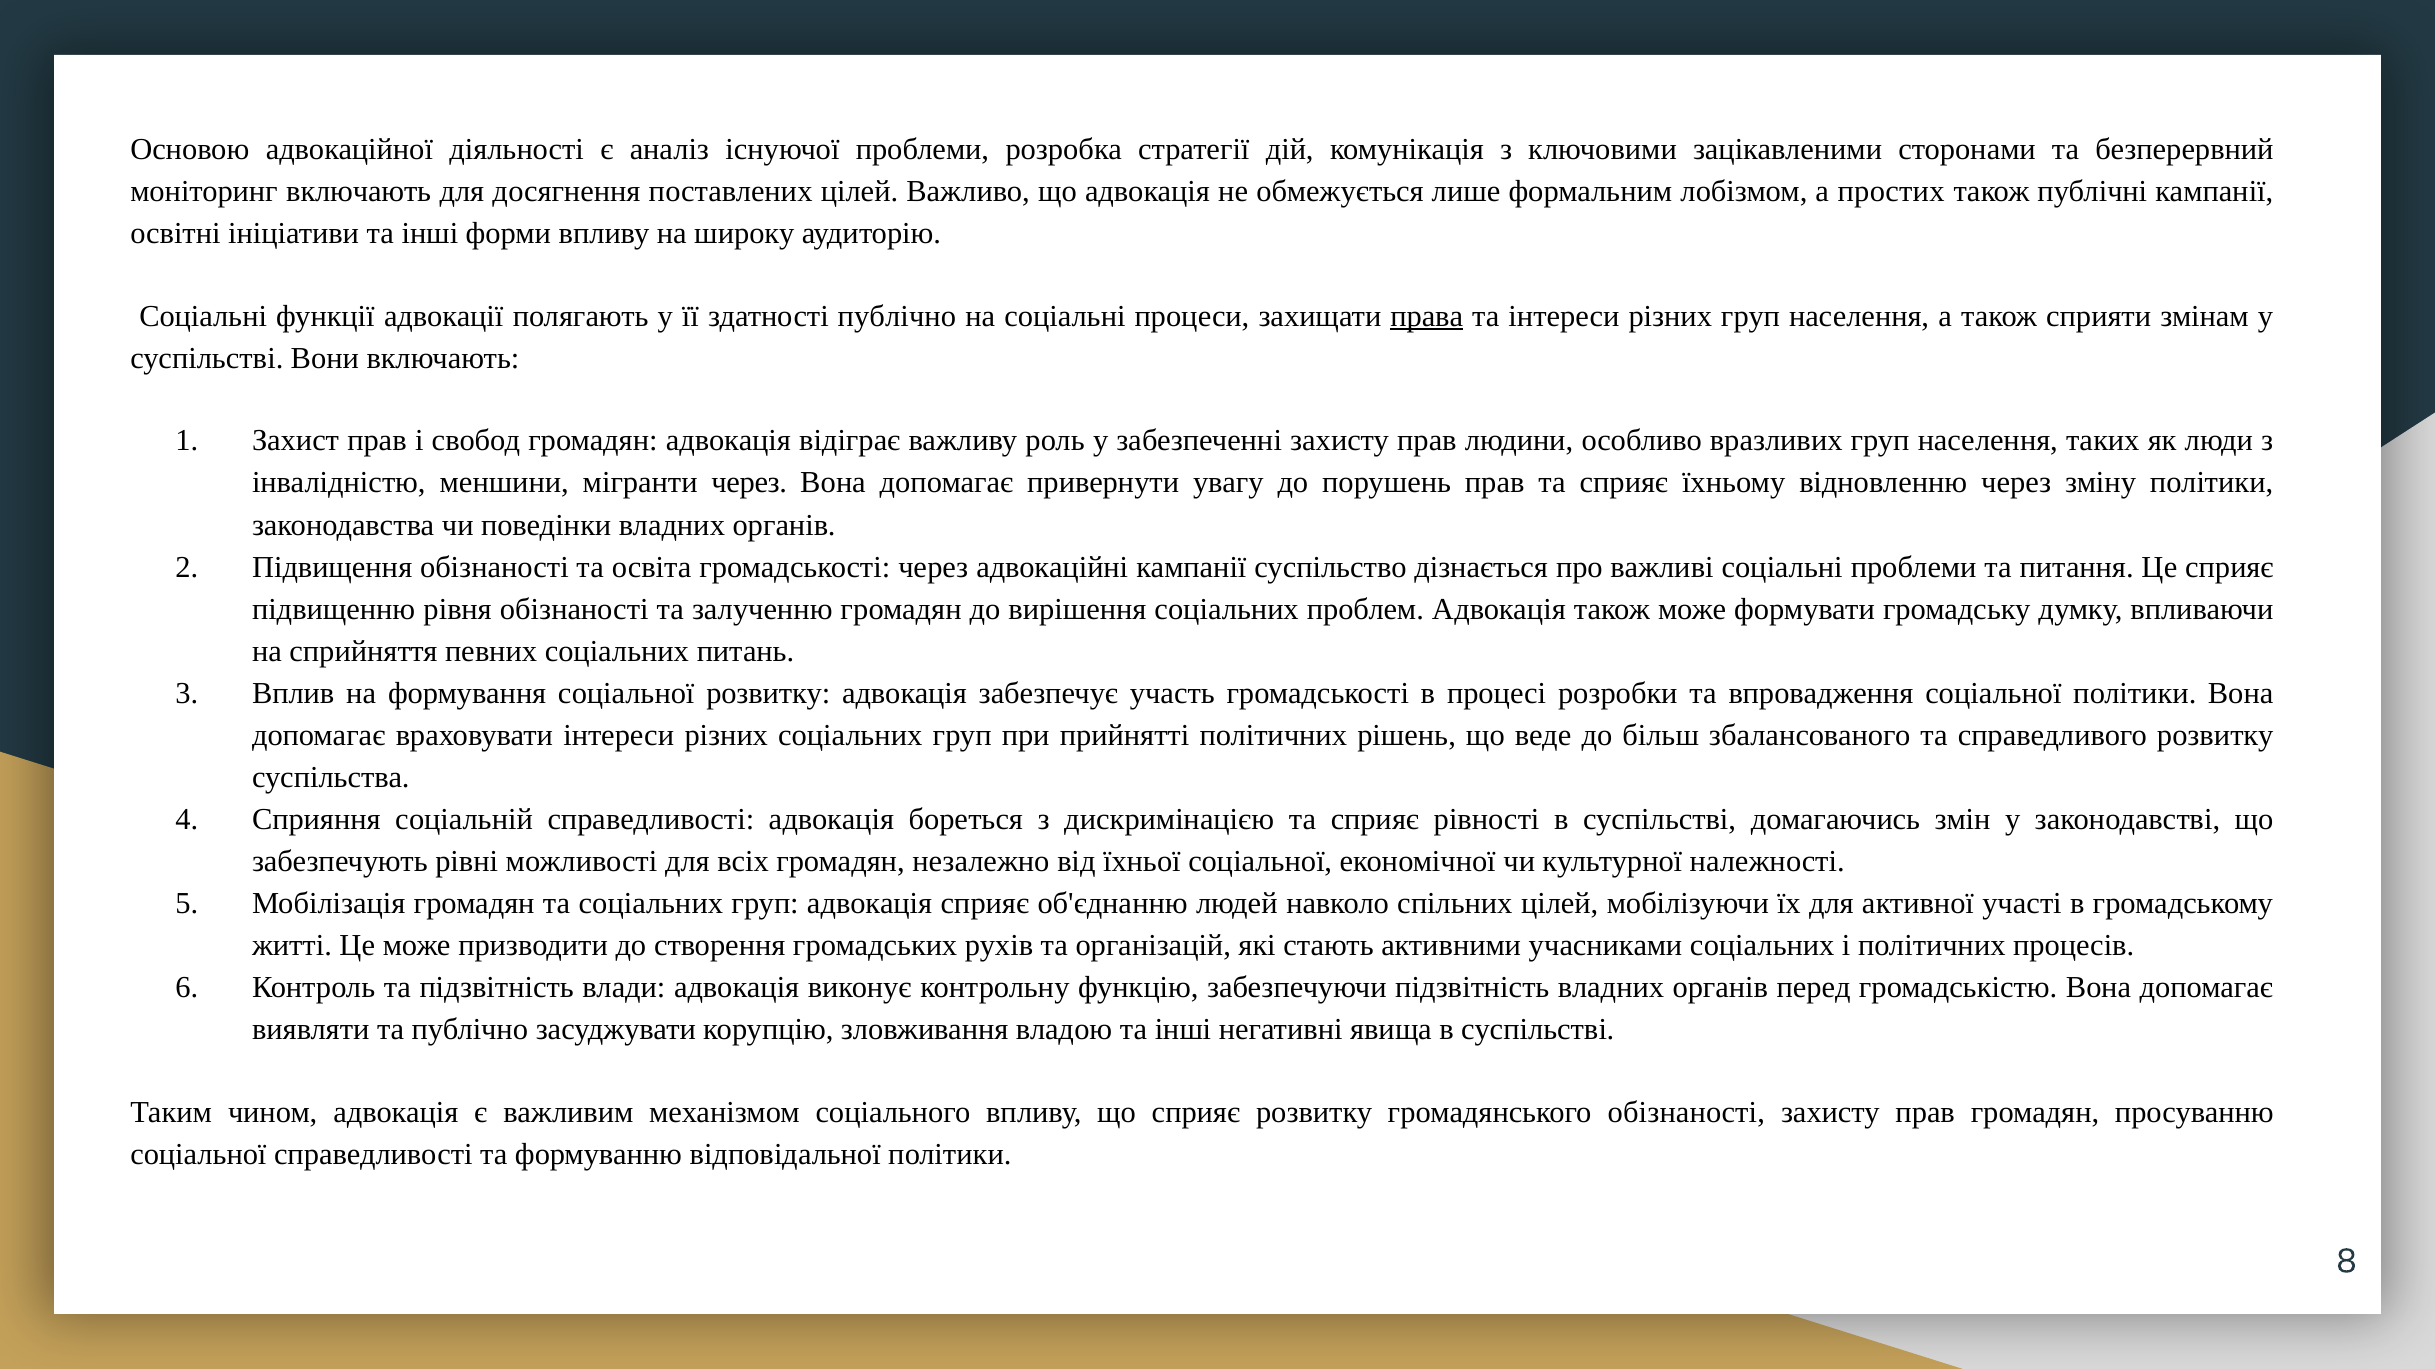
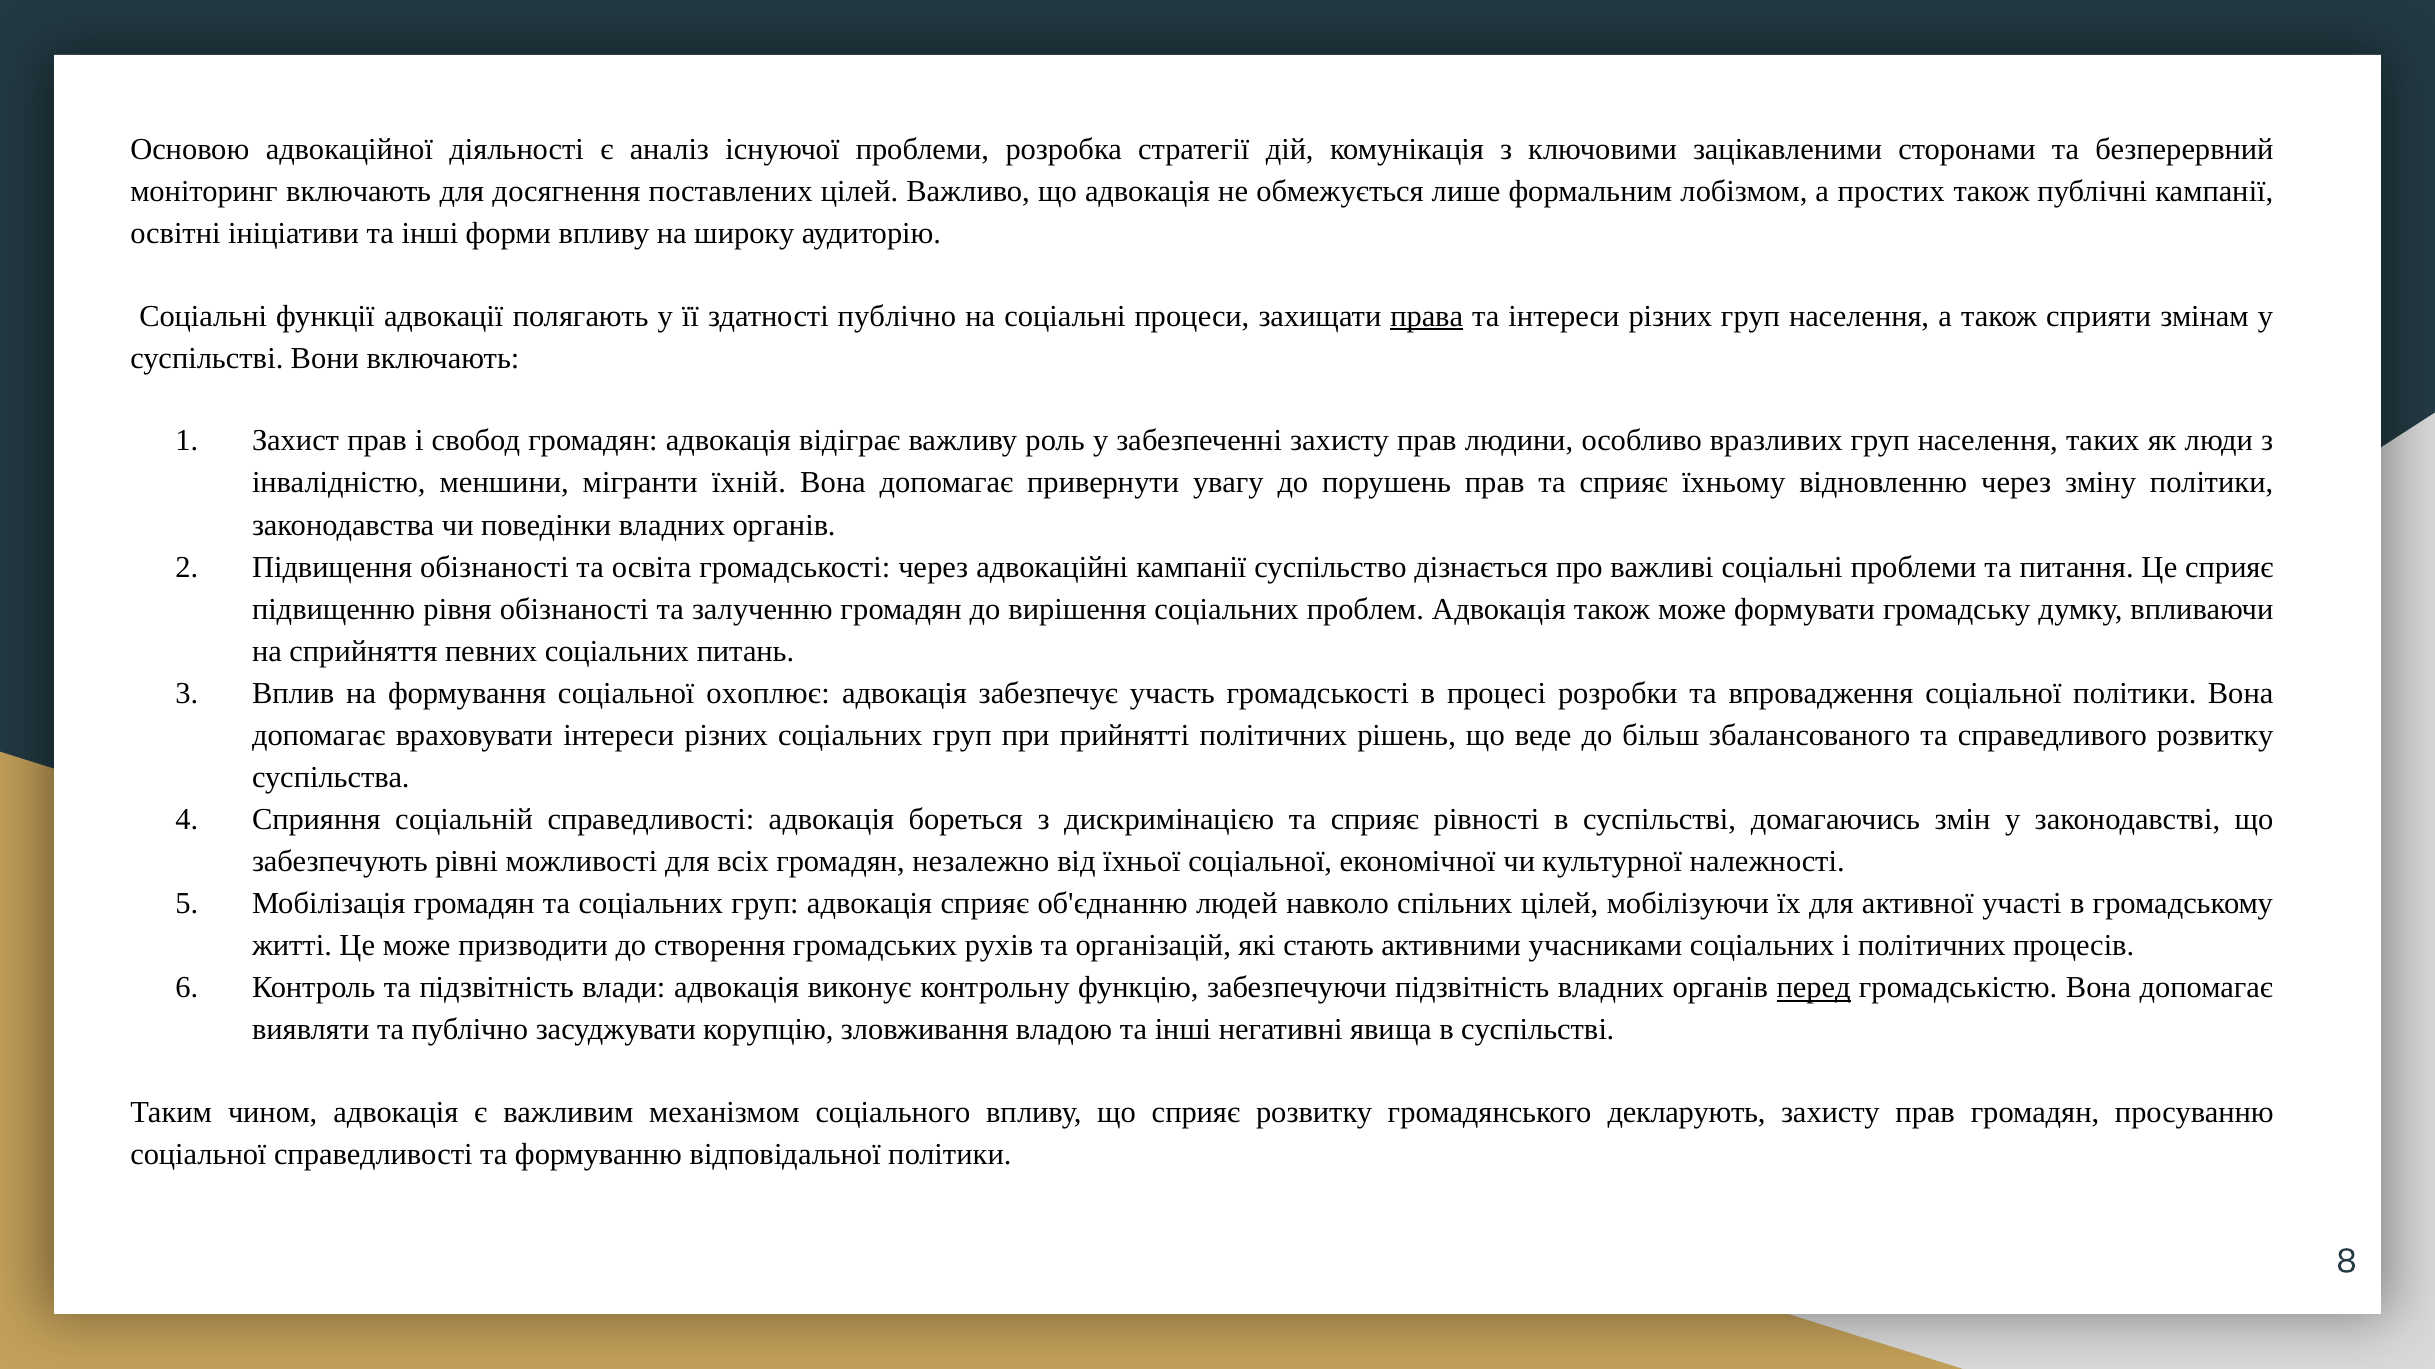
мігранти через: через -> їхній (749, 483)
соціальної розвитку: розвитку -> охоплює (768, 694)
перед underline: none -> present (1814, 988)
громадянського обізнаності: обізнаності -> декларують (1687, 1113)
